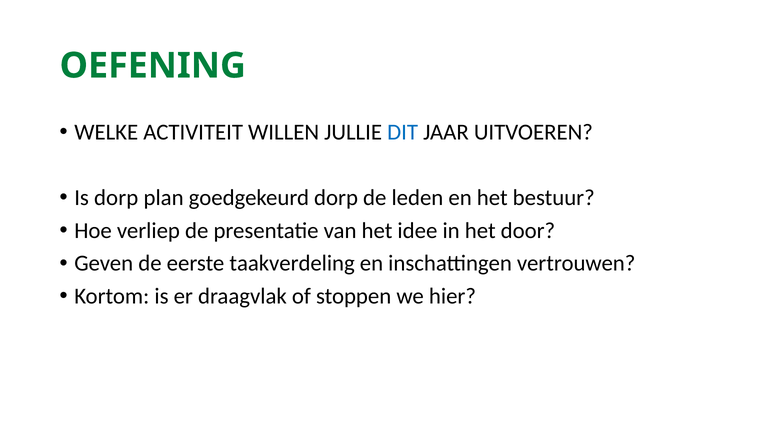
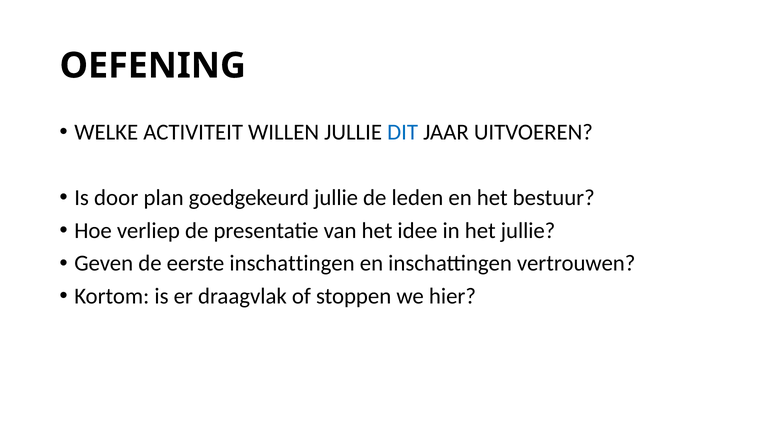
OEFENING colour: green -> black (153, 66)
Is dorp: dorp -> door (116, 198)
goedgekeurd dorp: dorp -> jullie (336, 198)
het door: door -> jullie (528, 231)
eerste taakverdeling: taakverdeling -> inschattingen (292, 263)
